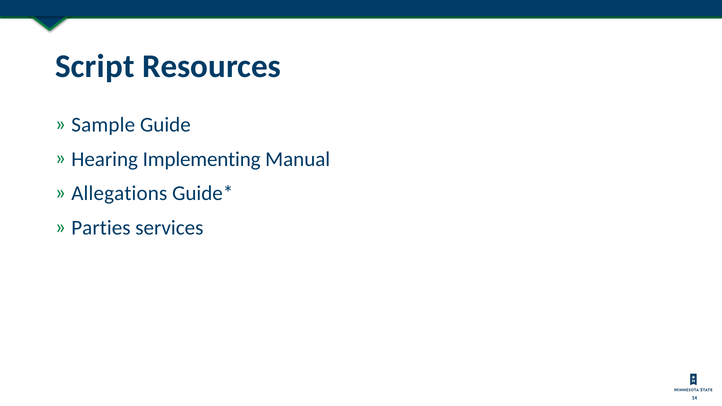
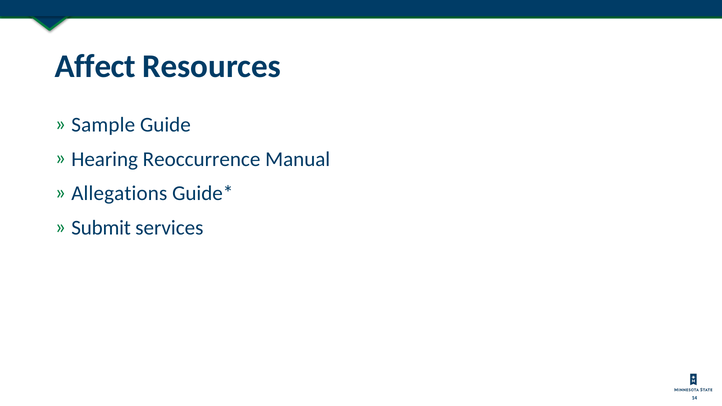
Script: Script -> Affect (95, 66)
Implementing: Implementing -> Reoccurrence (202, 159)
Parties: Parties -> Submit (101, 228)
